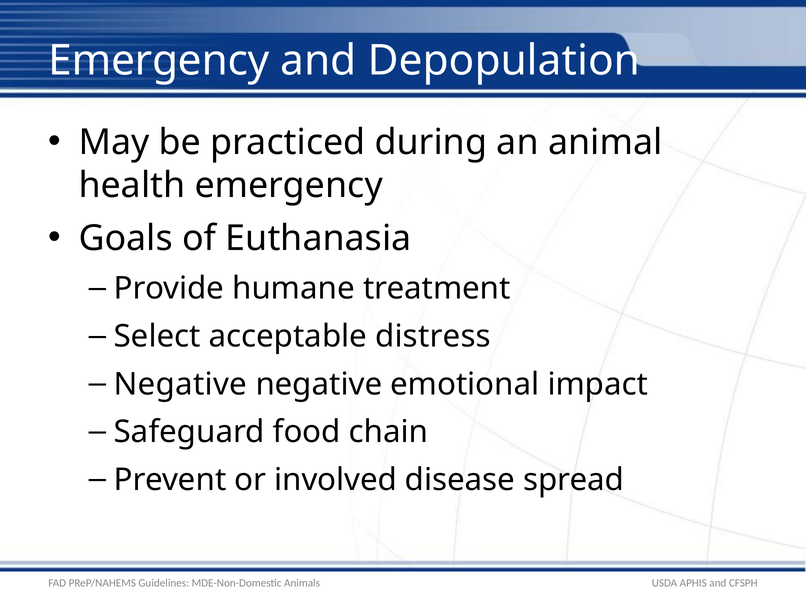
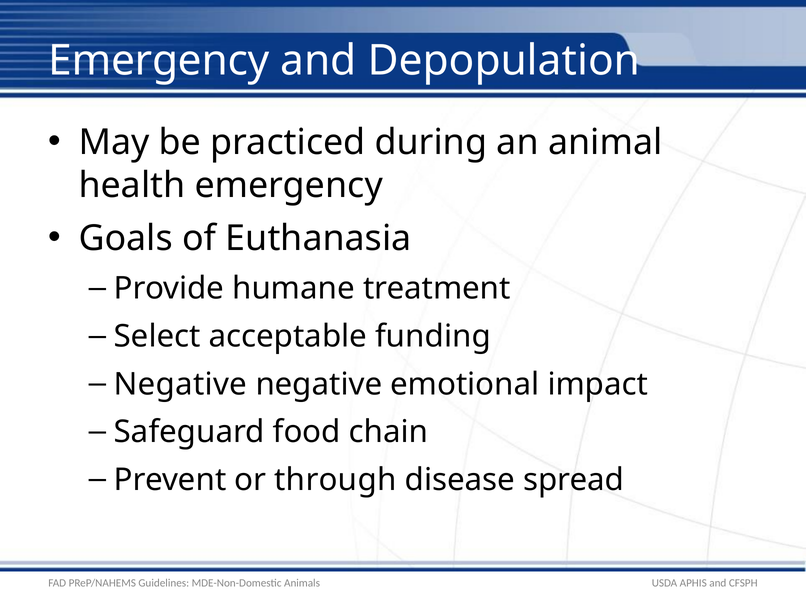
distress: distress -> funding (433, 336)
involved: involved -> through (335, 479)
